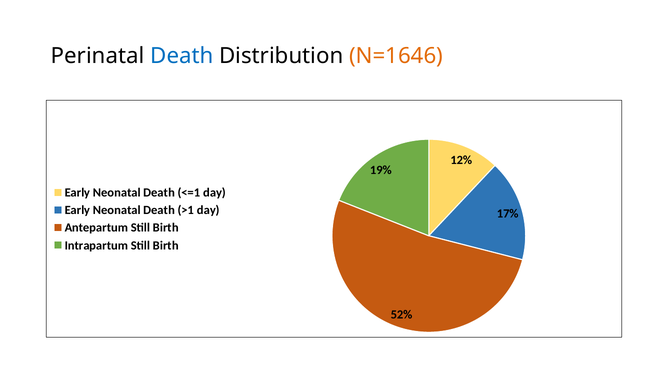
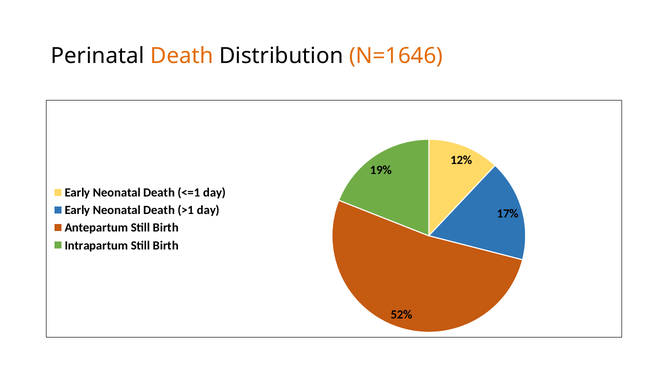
Death colour: blue -> orange (182, 56)
